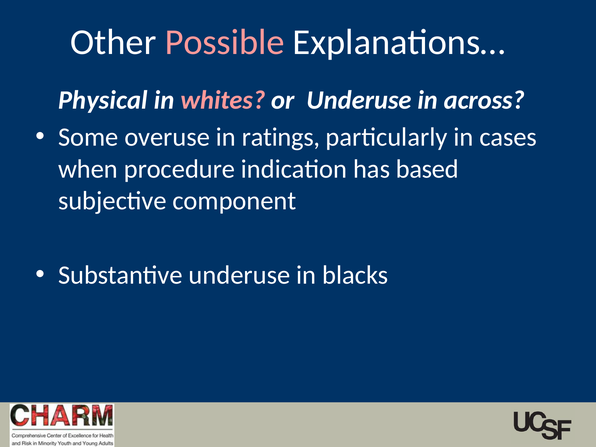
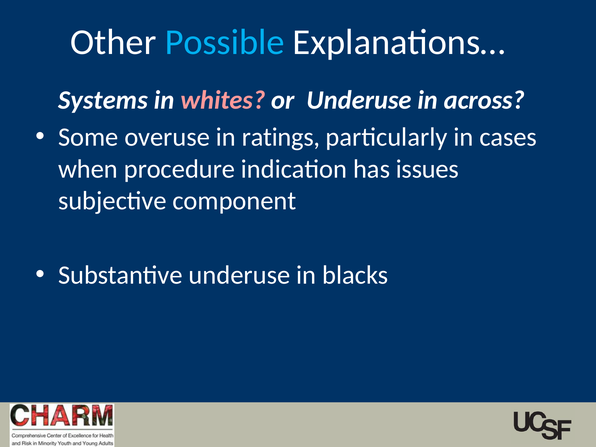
Possible colour: pink -> light blue (225, 42)
Physical: Physical -> Systems (103, 100)
based: based -> issues (427, 169)
